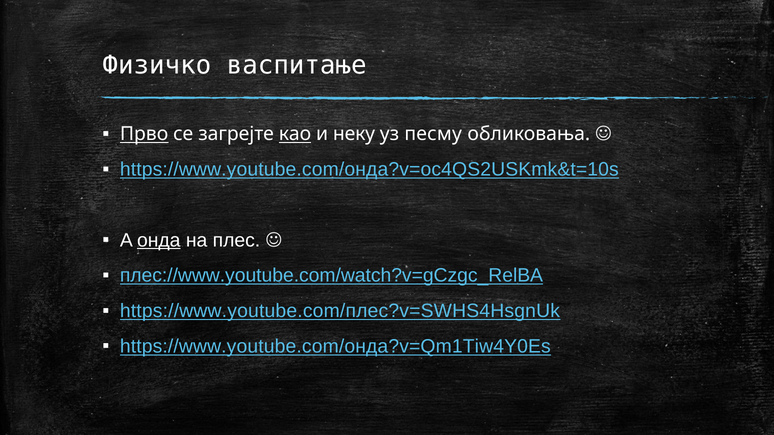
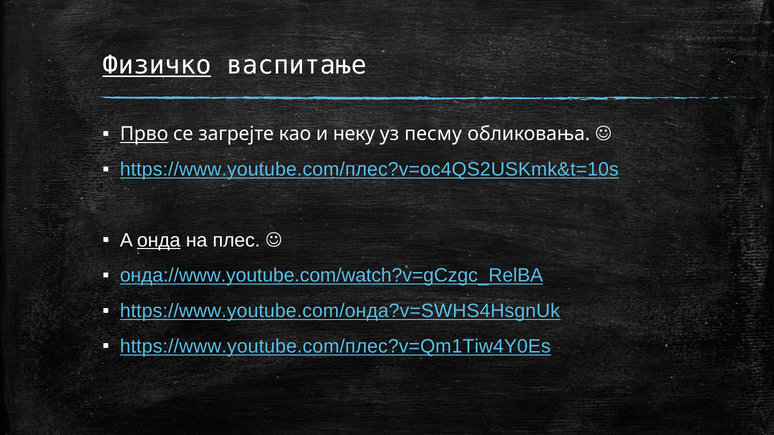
Физичко underline: none -> present (157, 65)
као underline: present -> none (295, 134)
https://www.youtube.com/онда?v=oc4QS2USKmk&t=10s: https://www.youtube.com/онда?v=oc4QS2USKmk&t=10s -> https://www.youtube.com/плес?v=oc4QS2USKmk&t=10s (369, 170)
плес://www.youtube.com/watch?v=gCzgc_RelBA: плес://www.youtube.com/watch?v=gCzgc_RelBA -> онда://www.youtube.com/watch?v=gCzgc_RelBA (331, 276)
https://www.youtube.com/плес?v=SWHS4HsgnUk: https://www.youtube.com/плес?v=SWHS4HsgnUk -> https://www.youtube.com/онда?v=SWHS4HsgnUk (340, 311)
https://www.youtube.com/онда?v=Qm1Tiw4Y0Es: https://www.youtube.com/онда?v=Qm1Tiw4Y0Es -> https://www.youtube.com/плес?v=Qm1Tiw4Y0Es (335, 347)
